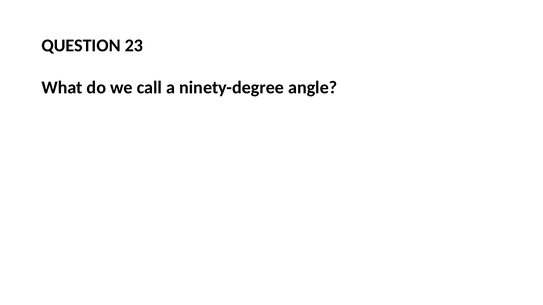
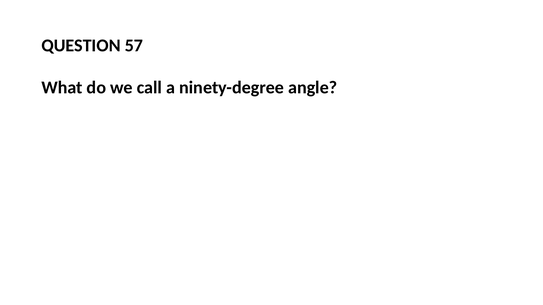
23: 23 -> 57 (134, 46)
